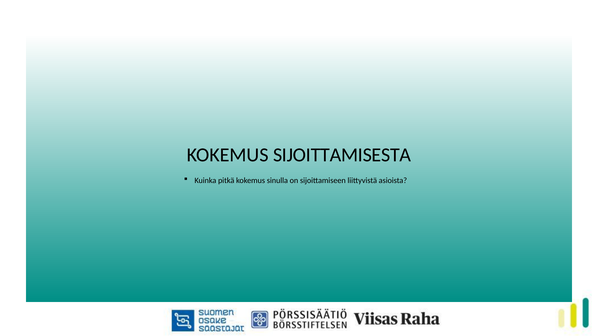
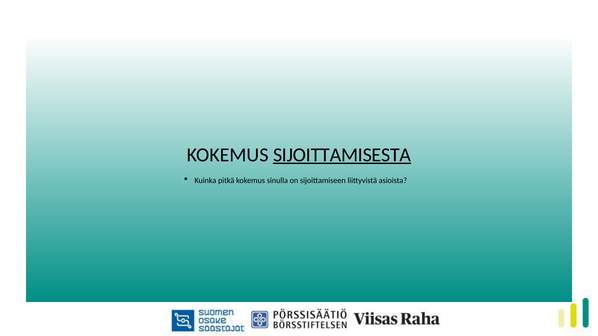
SIJOITTAMISESTA underline: none -> present (342, 155)
